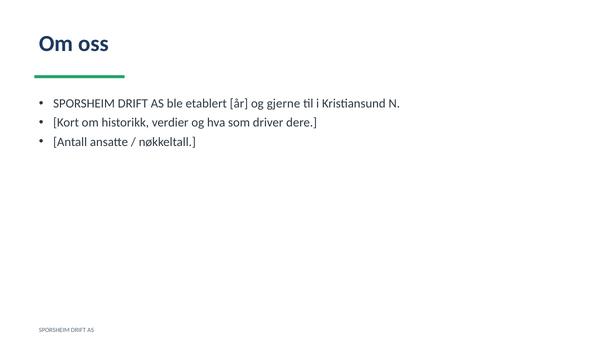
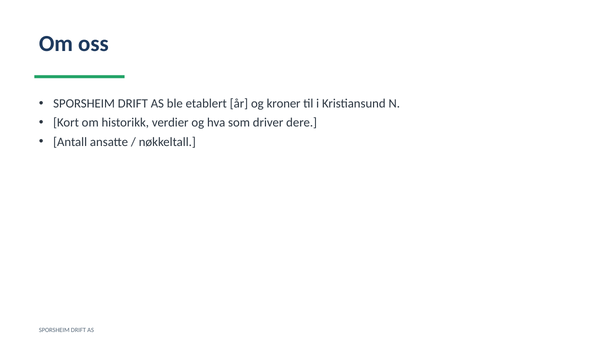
gjerne: gjerne -> kroner (284, 103)
